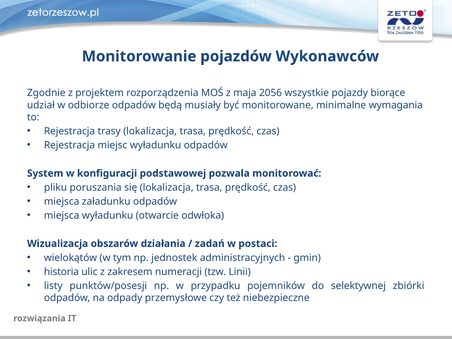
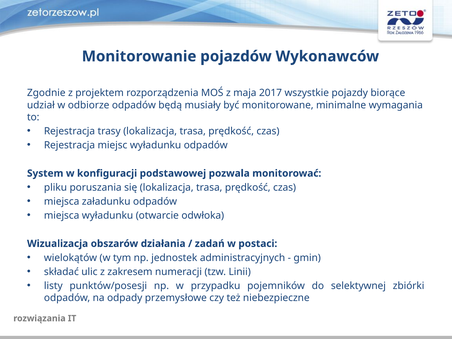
2056: 2056 -> 2017 (271, 93)
historia: historia -> składać (61, 272)
